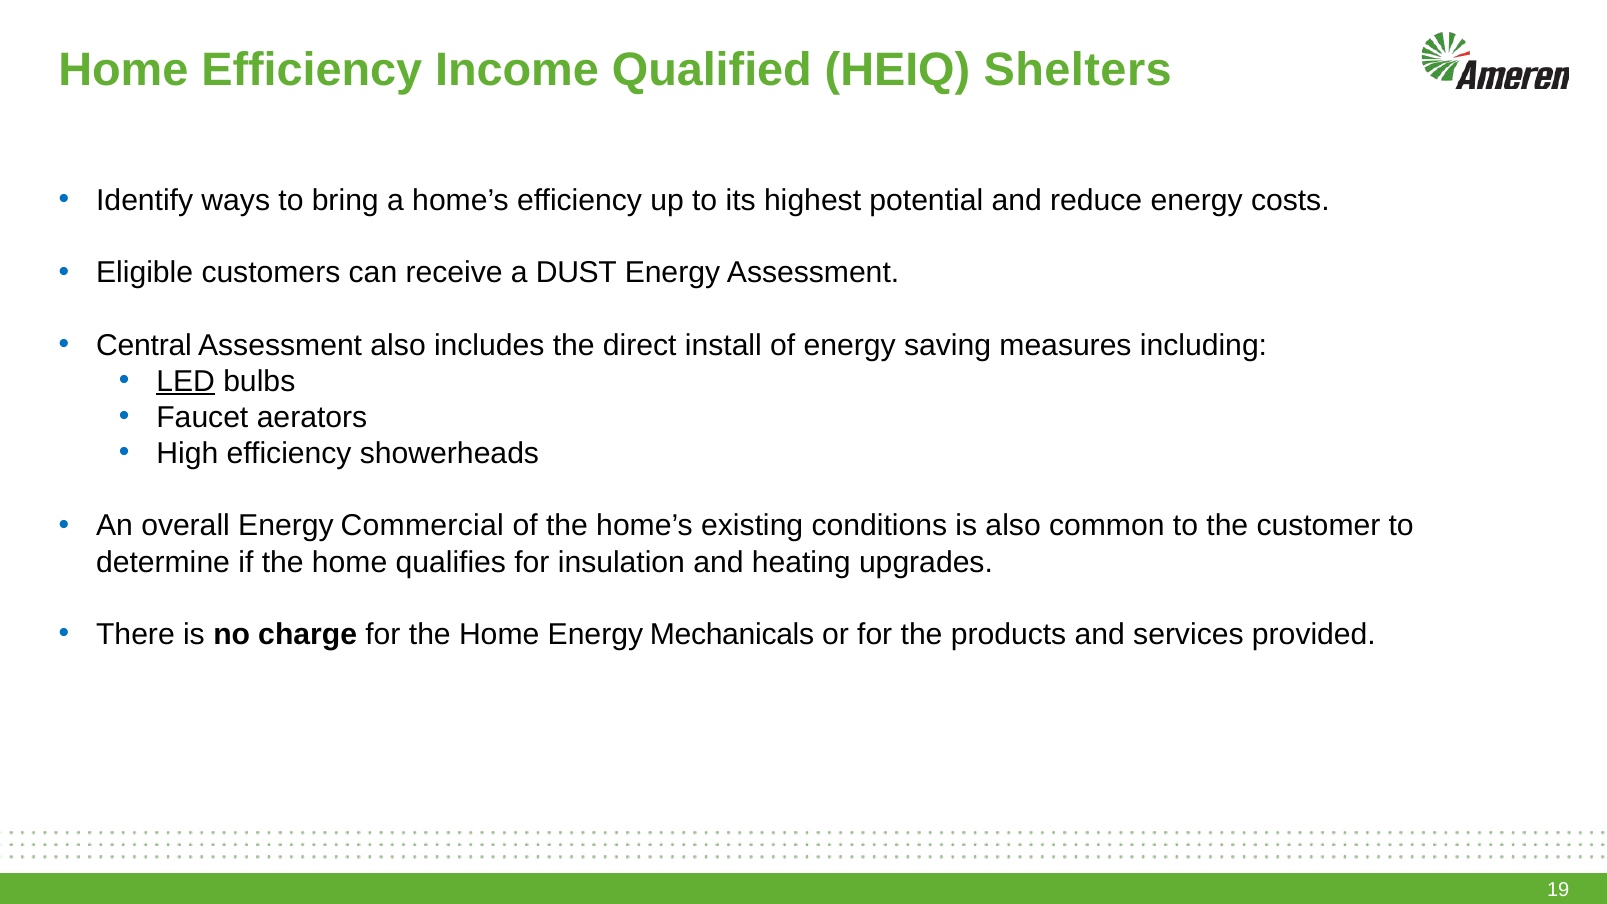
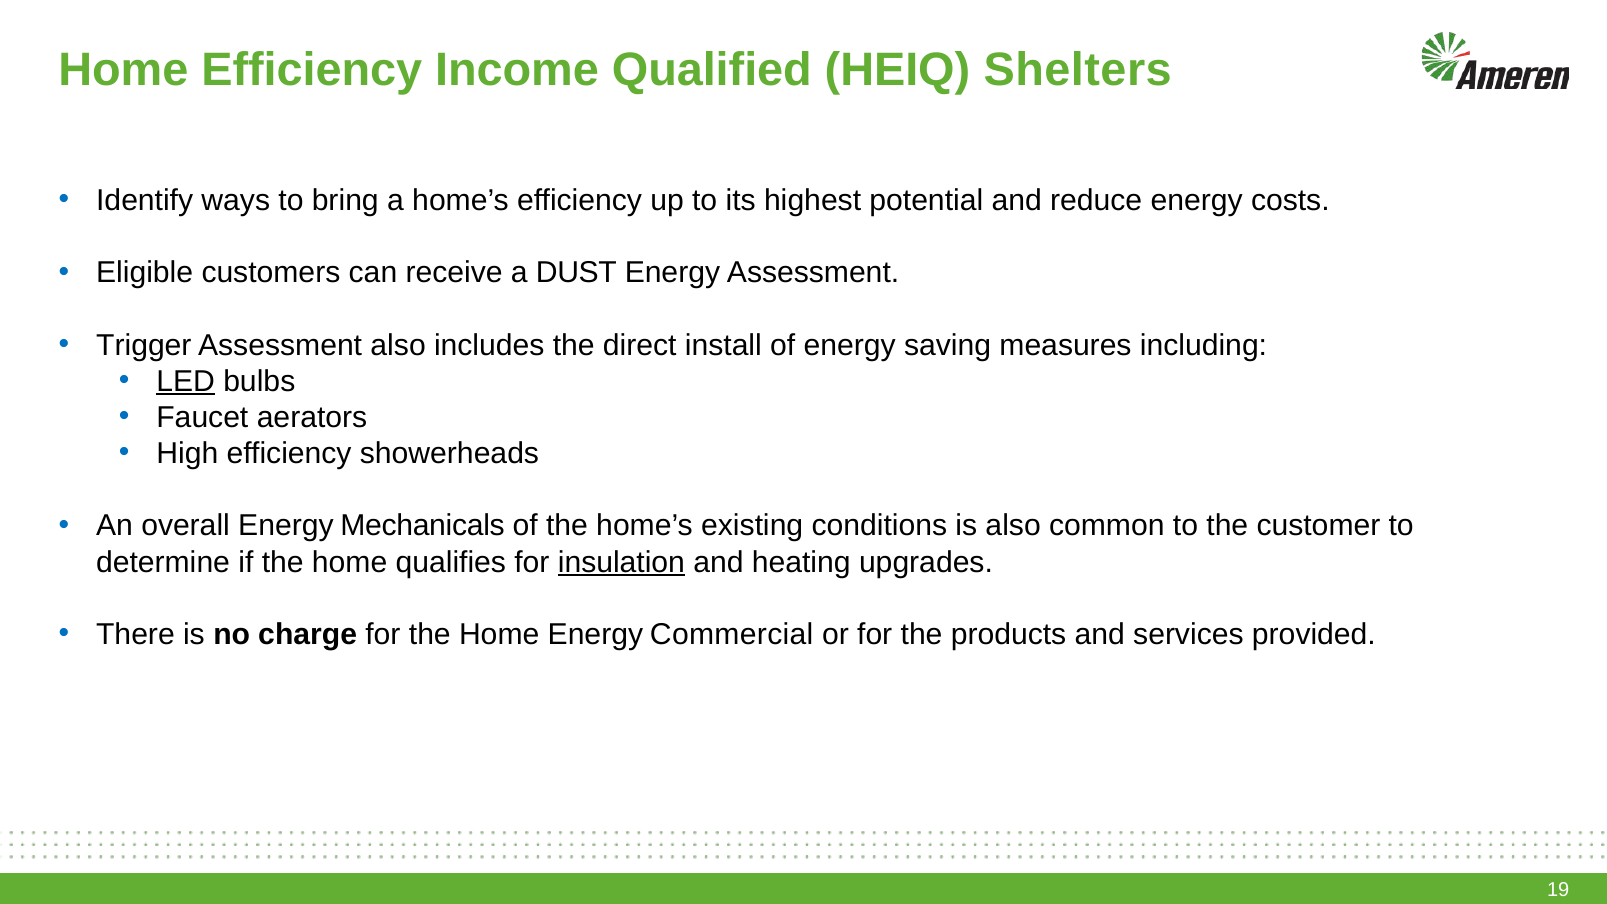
Central: Central -> Trigger (144, 345)
Commercial: Commercial -> Mechanicals (423, 526)
insulation underline: none -> present (621, 562)
Mechanicals: Mechanicals -> Commercial (732, 634)
